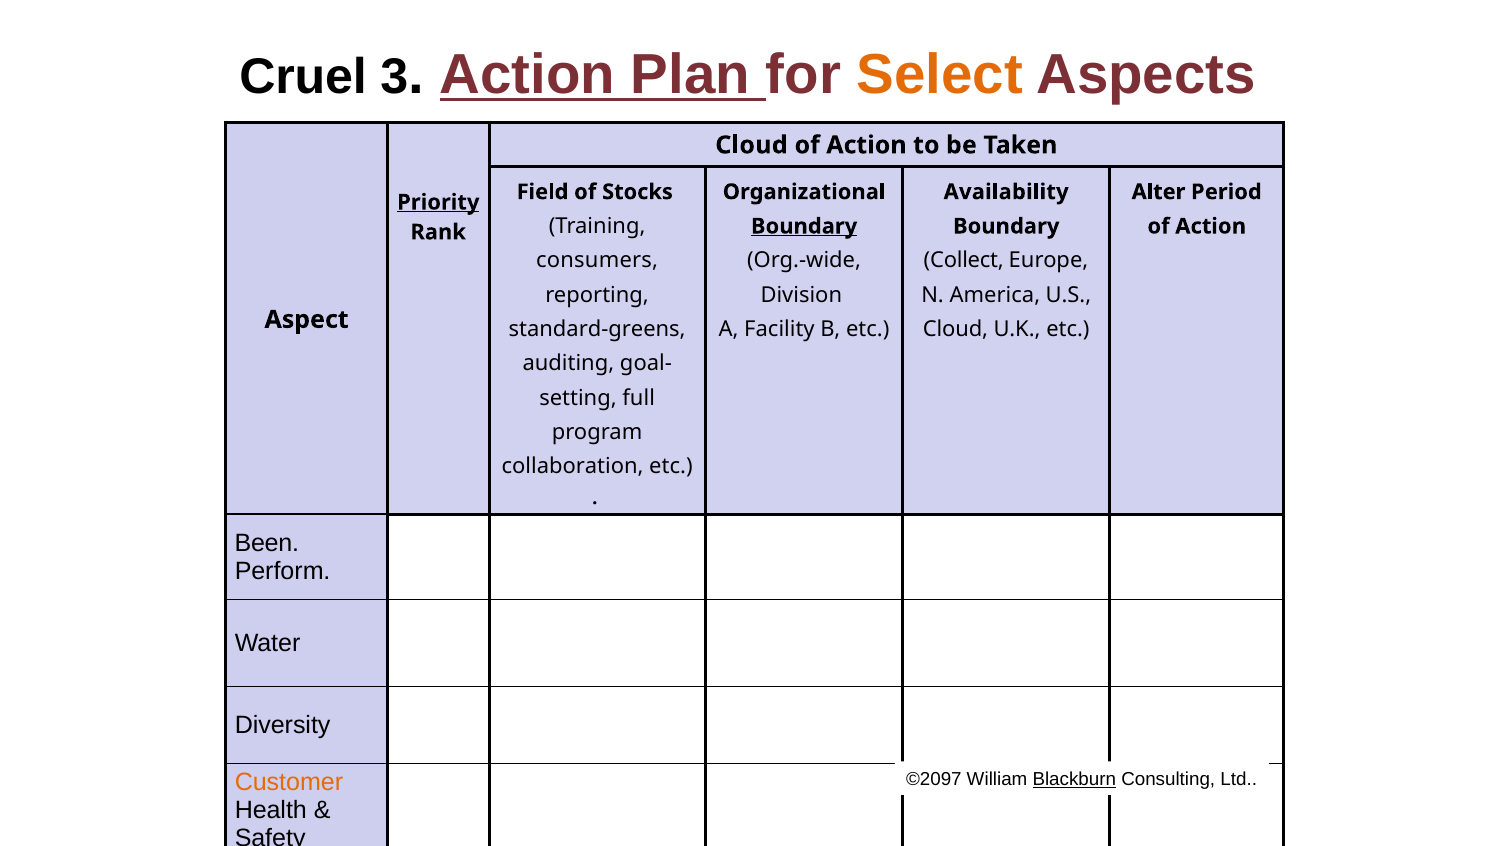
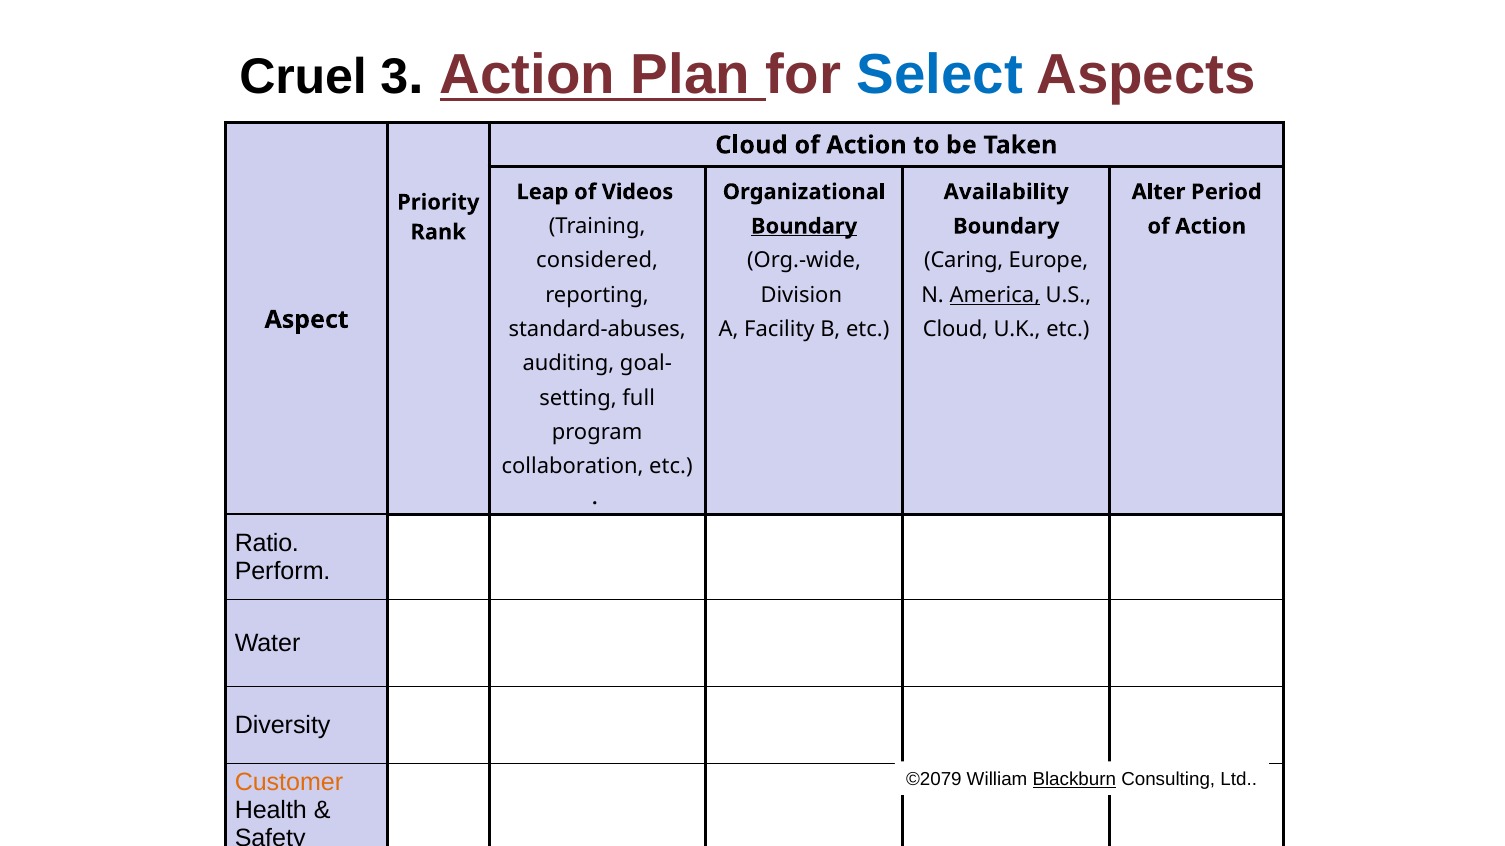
Select colour: orange -> blue (940, 75)
Field: Field -> Leap (543, 192)
Stocks: Stocks -> Videos (638, 192)
Priority underline: present -> none (438, 202)
consumers: consumers -> considered (597, 261)
Collect: Collect -> Caring (964, 261)
America underline: none -> present (995, 295)
standard-greens: standard-greens -> standard-abuses (597, 329)
Been: Been -> Ratio (267, 543)
©2097: ©2097 -> ©2079 (934, 780)
